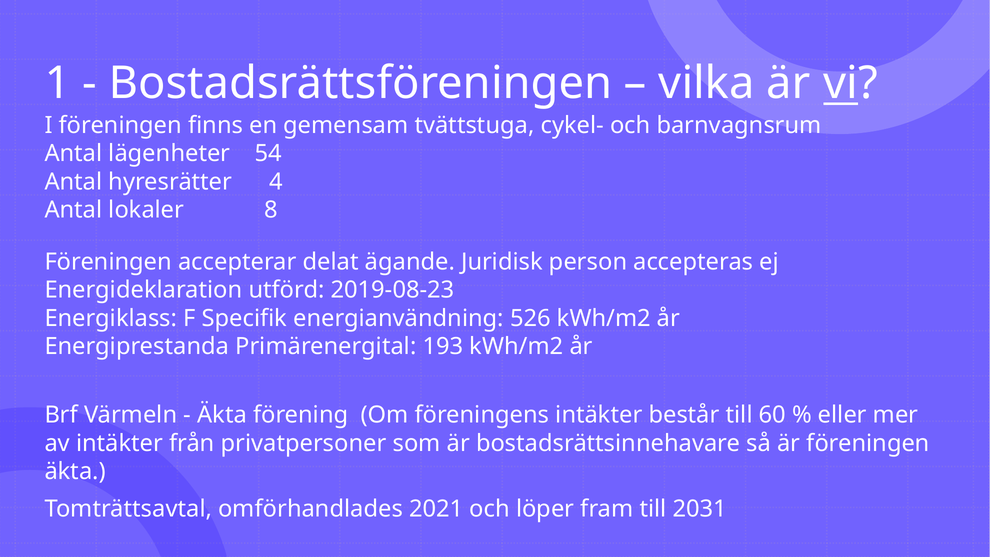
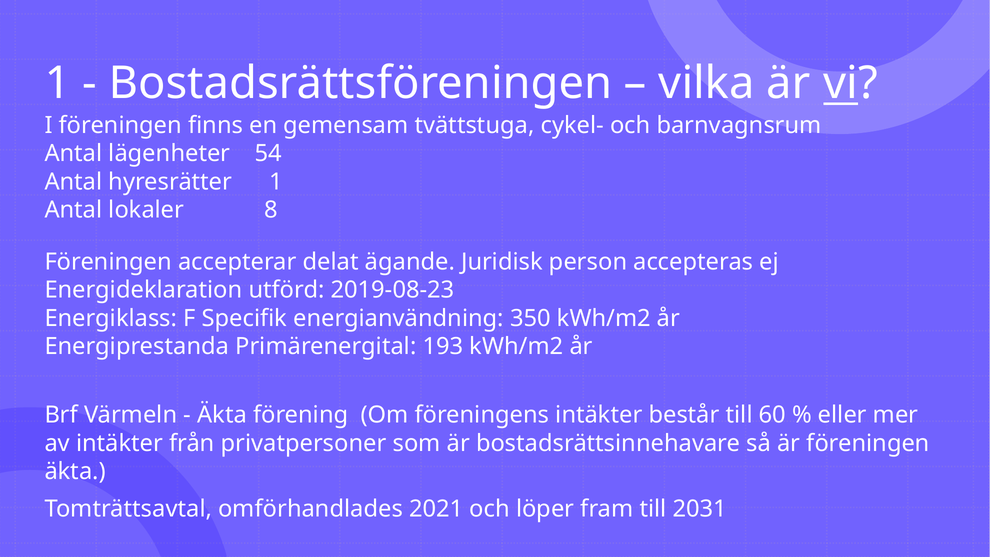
hyresrätter 4: 4 -> 1 (276, 182)
526: 526 -> 350 (530, 318)
